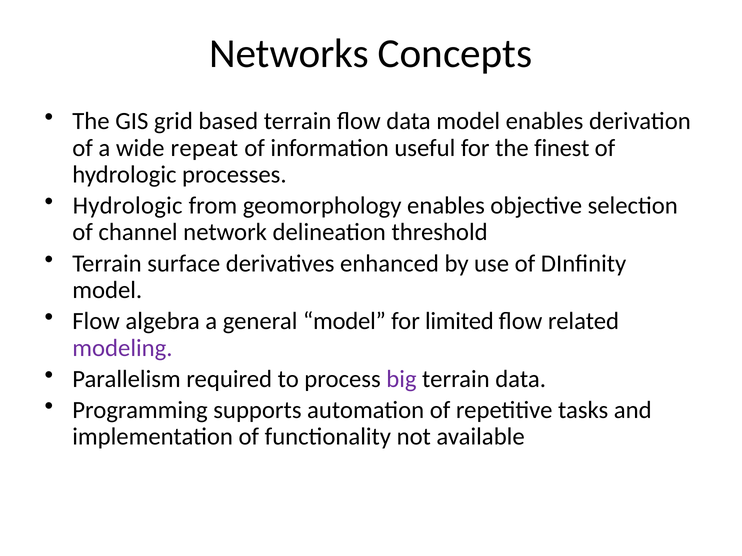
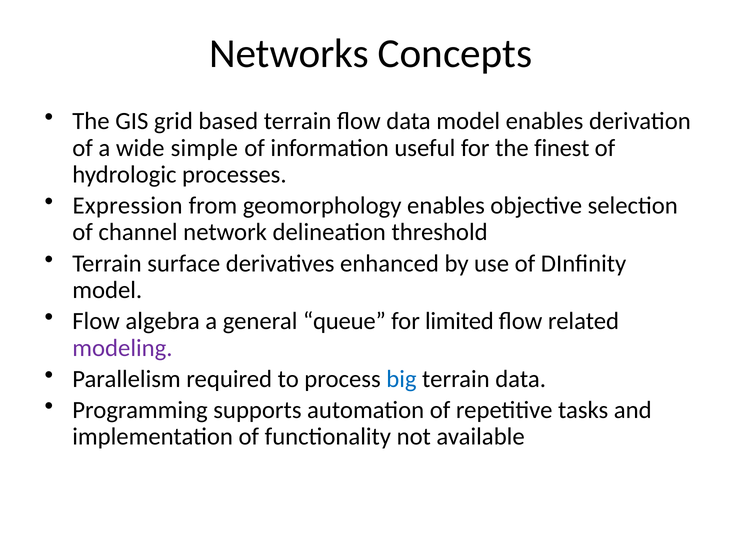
repeat: repeat -> simple (204, 148)
Hydrologic: Hydrologic -> Expression (128, 206)
general model: model -> queue (344, 321)
big colour: purple -> blue (401, 379)
